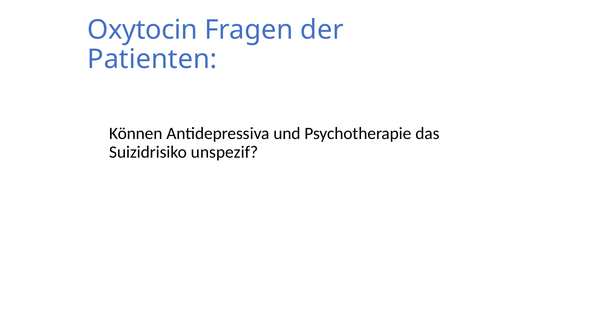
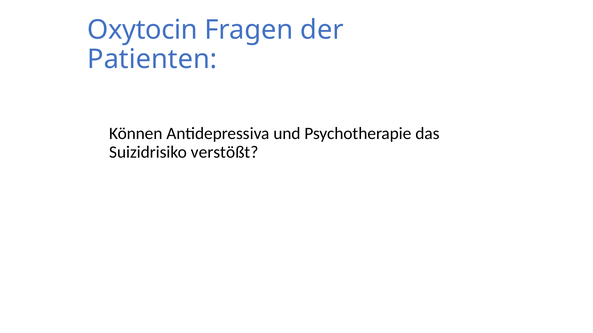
unspezif: unspezif -> verstößt (225, 152)
